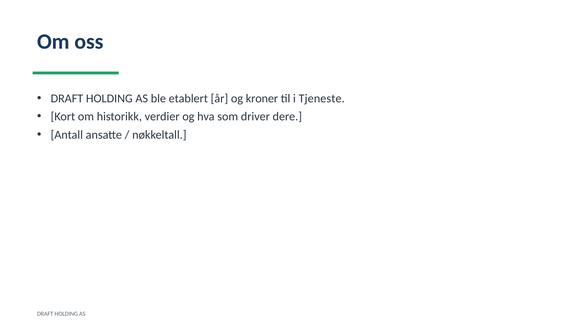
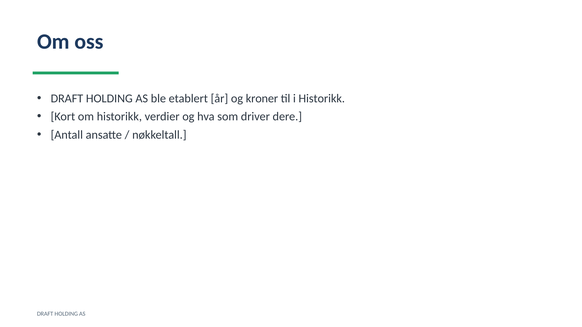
i Tjeneste: Tjeneste -> Historikk (322, 99)
